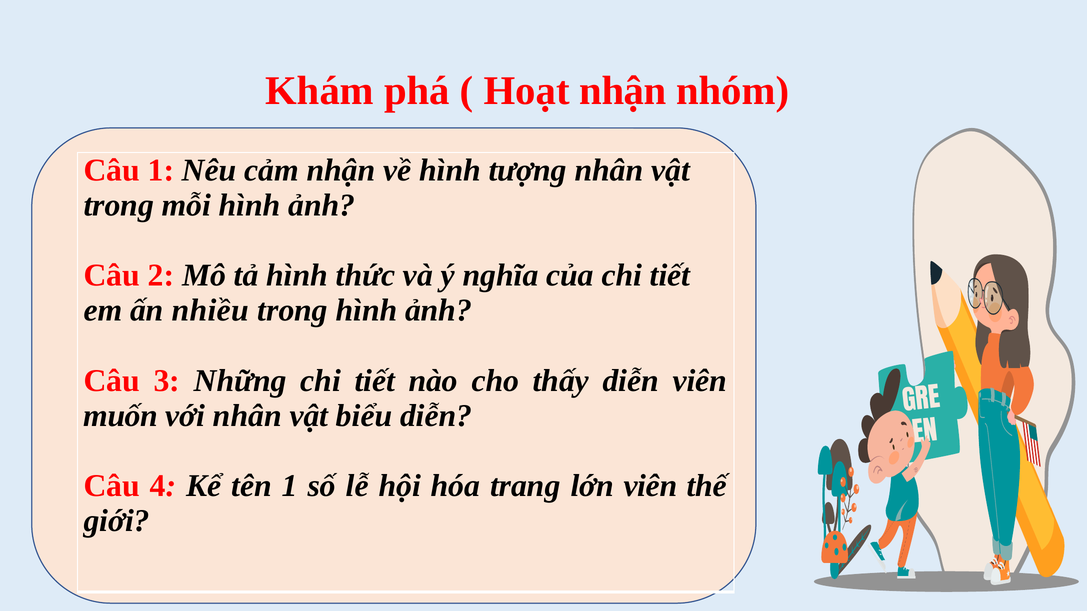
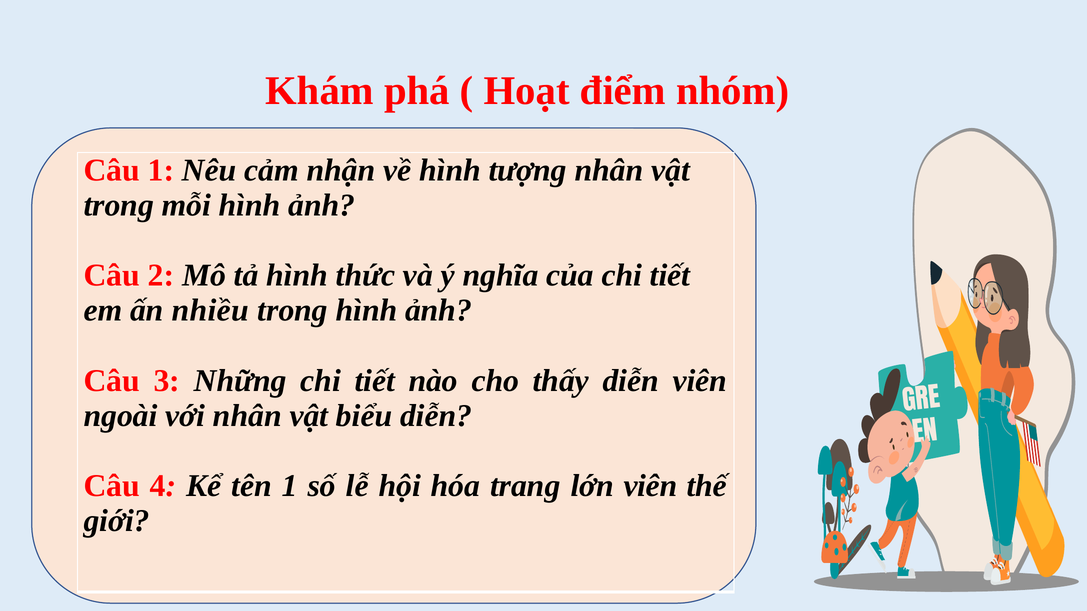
Hoạt nhận: nhận -> điểm (623, 91)
muốn: muốn -> ngoài (121, 416)
